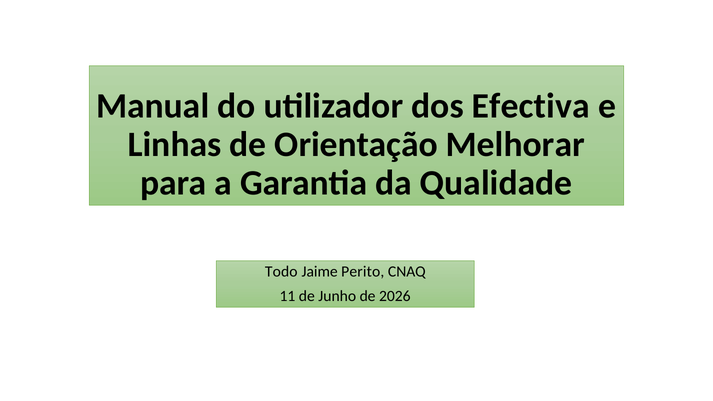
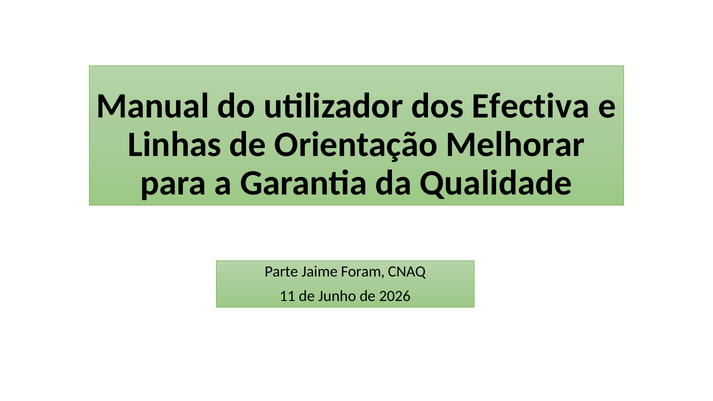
Todo: Todo -> Parte (281, 272)
Perito: Perito -> Foram (363, 272)
